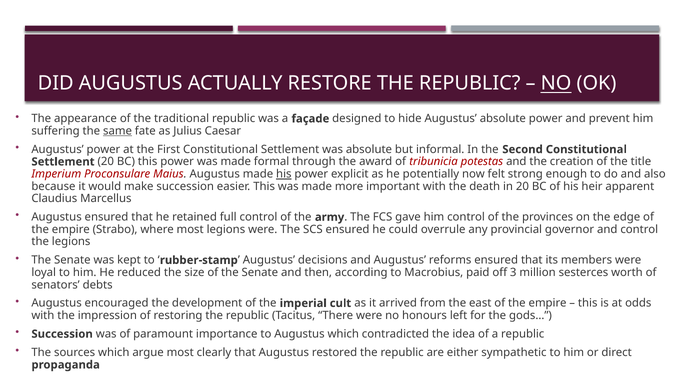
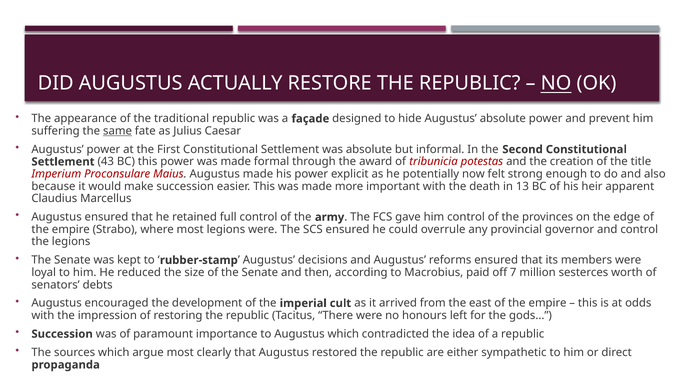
Settlement 20: 20 -> 43 (106, 162)
his underline: present -> none (284, 174)
in 20: 20 -> 13 (522, 186)
3: 3 -> 7 (513, 272)
